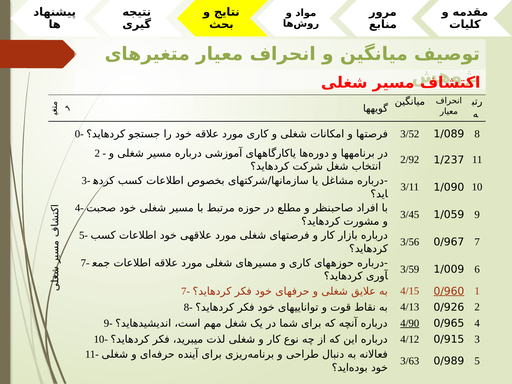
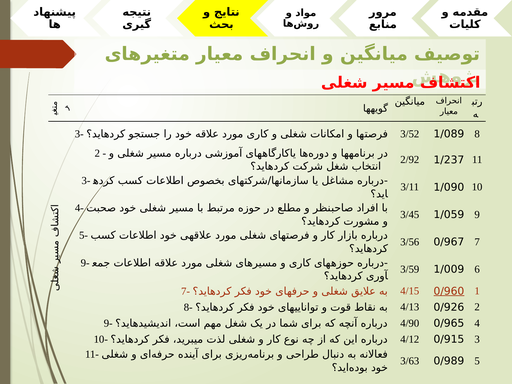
0-: 0- -> 3- (79, 134)
7-: 7- -> 9- (85, 263)
4/90 underline: present -> none (410, 323)
